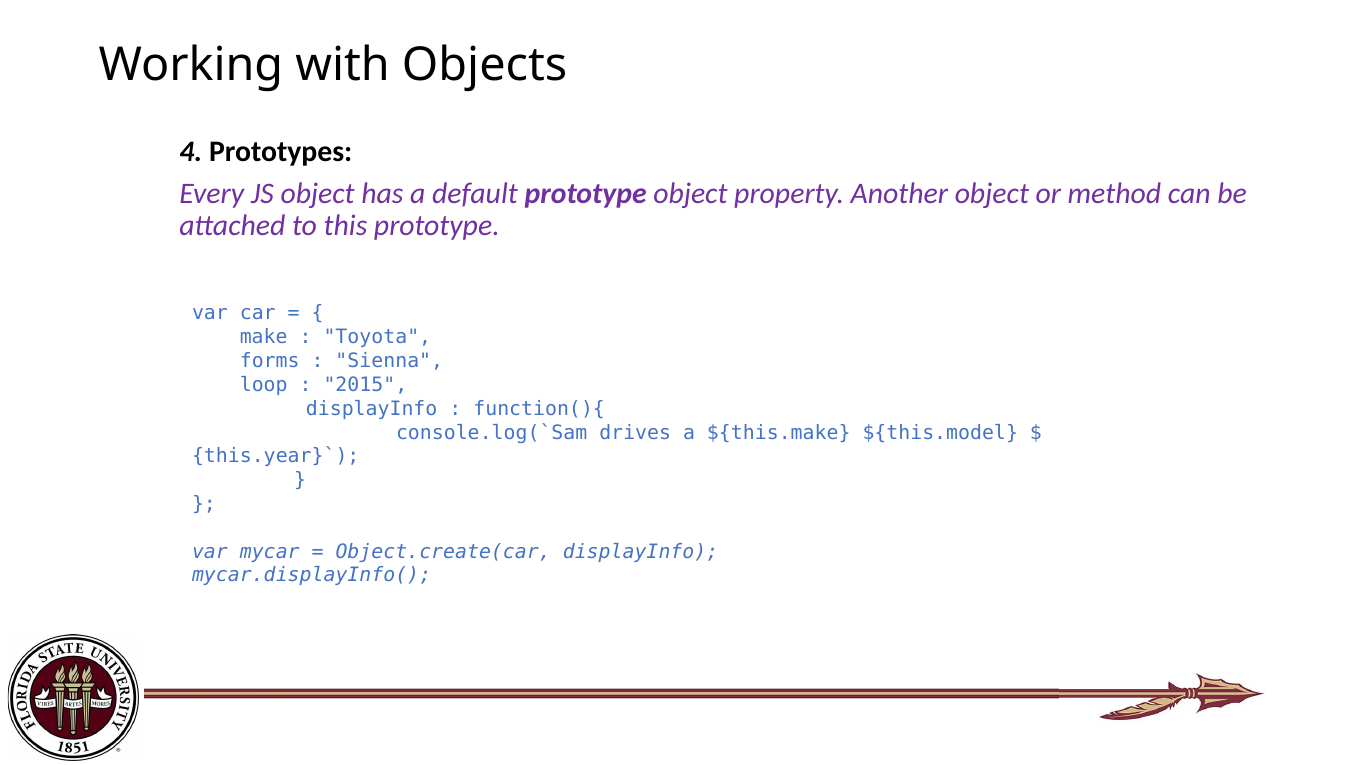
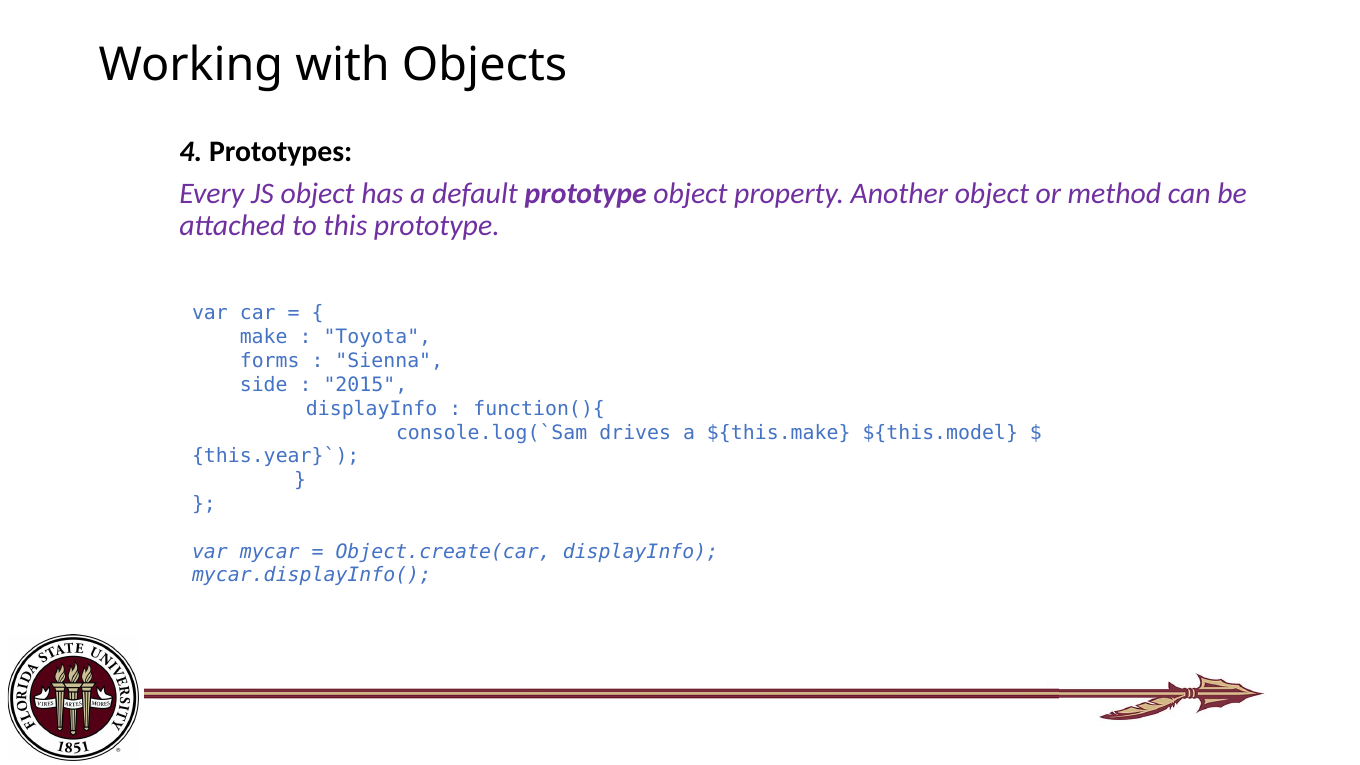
loop: loop -> side (264, 385)
